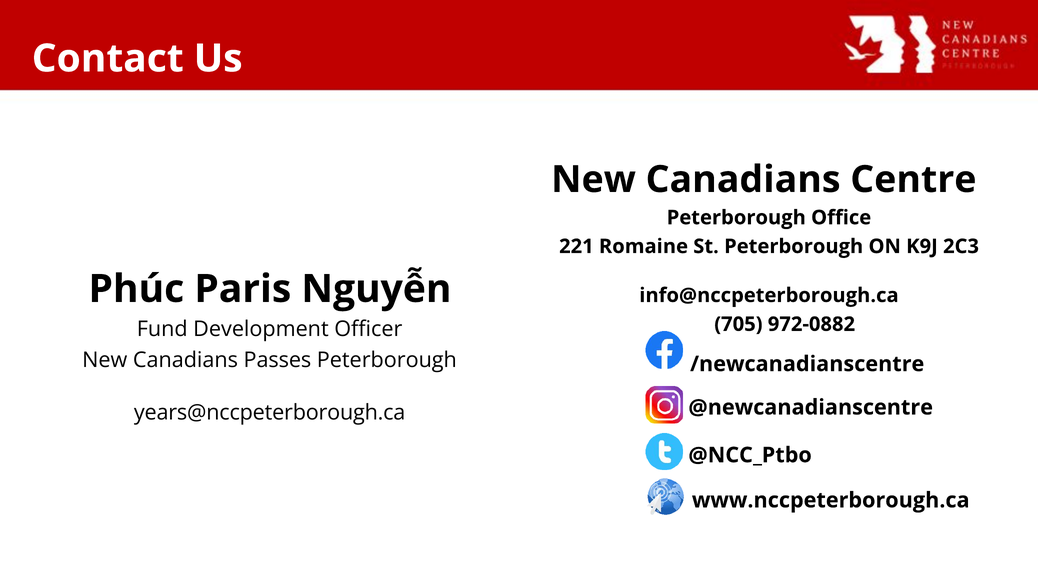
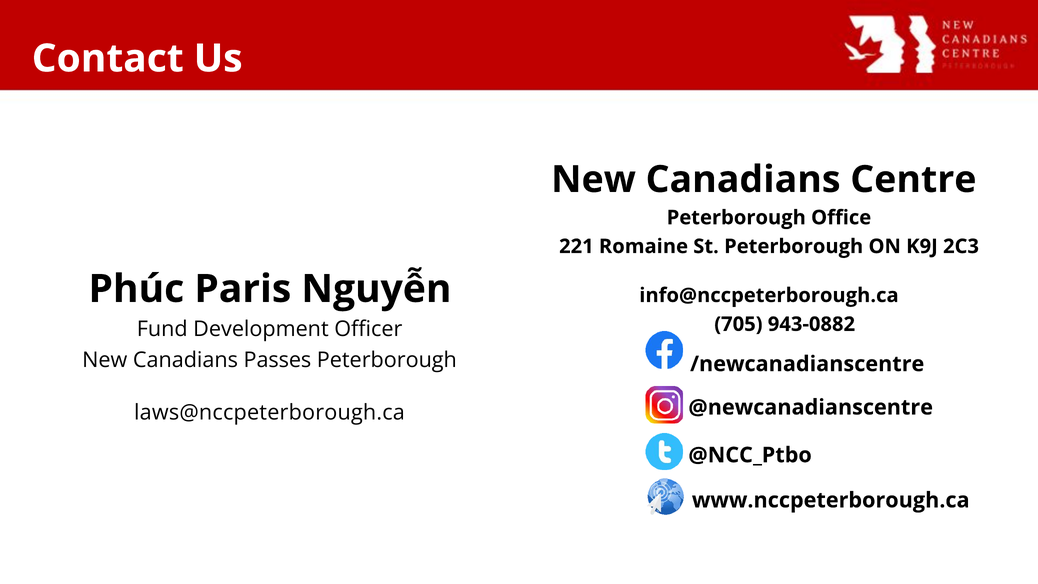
972-0882: 972-0882 -> 943-0882 (811, 324)
years@nccpeterborough.ca: years@nccpeterborough.ca -> laws@nccpeterborough.ca (269, 412)
